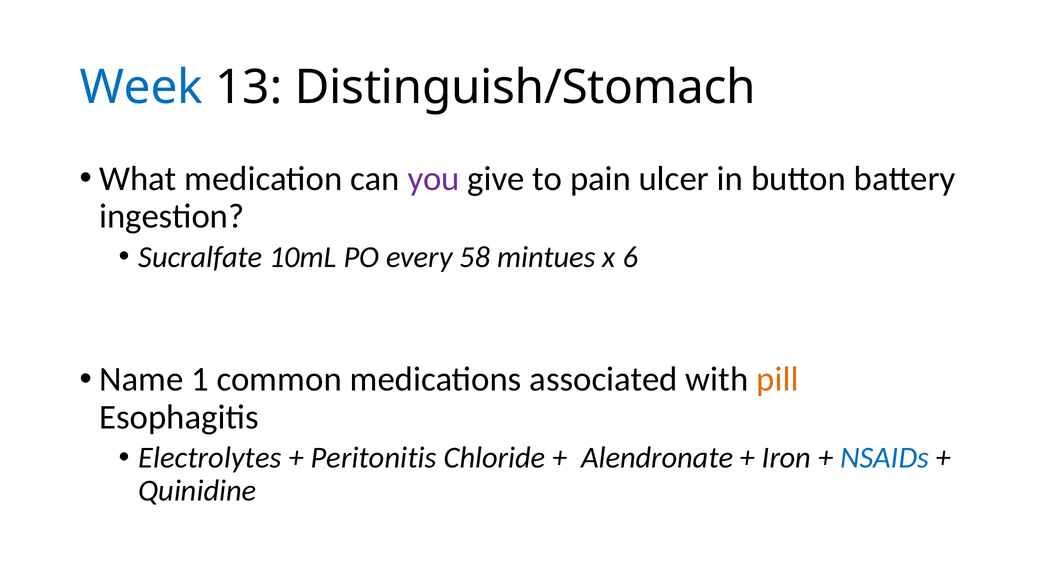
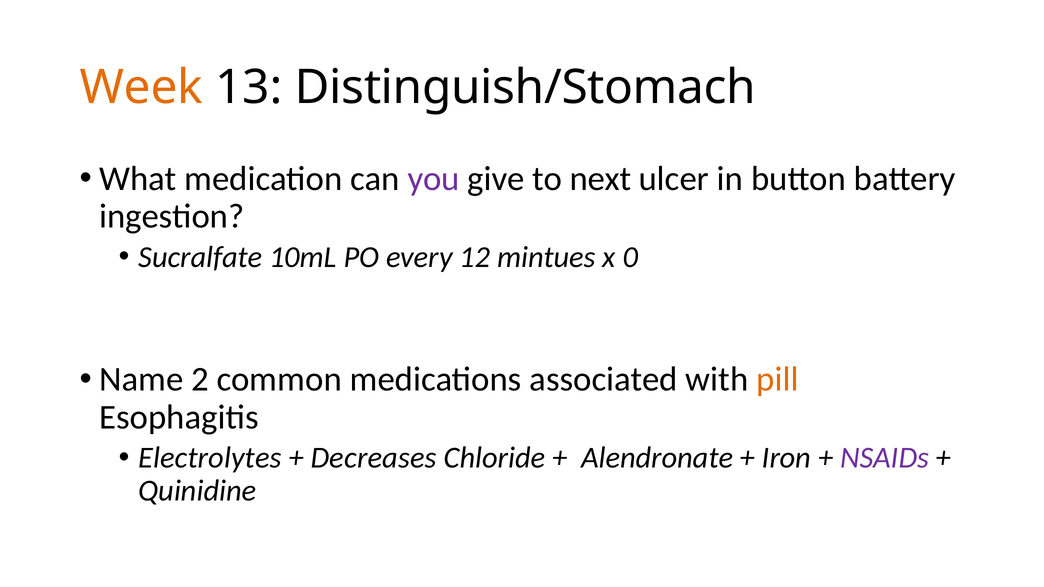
Week colour: blue -> orange (141, 88)
pain: pain -> next (601, 179)
58: 58 -> 12 (475, 257)
6: 6 -> 0 (630, 257)
1: 1 -> 2 (200, 380)
Peritonitis: Peritonitis -> Decreases (374, 458)
NSAIDs colour: blue -> purple (885, 458)
